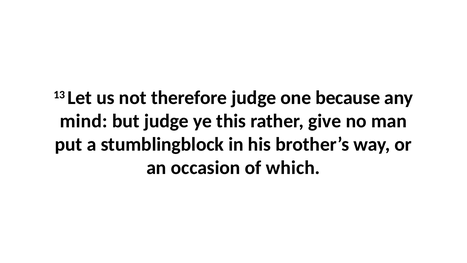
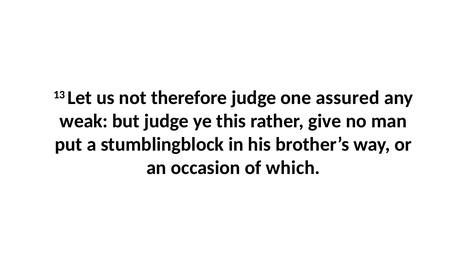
because: because -> assured (348, 98)
mind: mind -> weak (84, 121)
